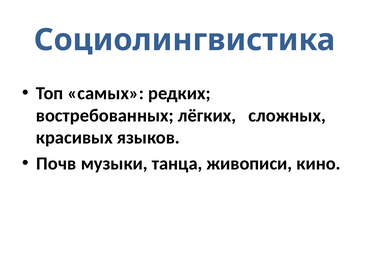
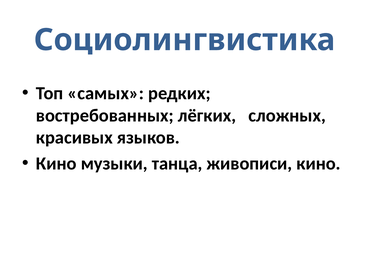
Почв: Почв -> Кино (56, 163)
